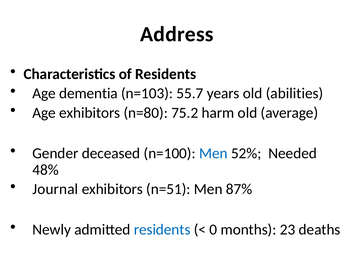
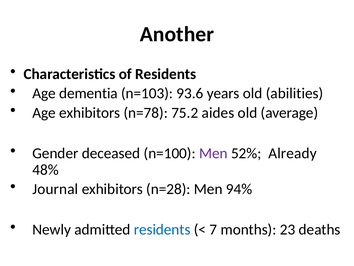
Address: Address -> Another (177, 34)
55.7: 55.7 -> 93.6 (190, 93)
n=80: n=80 -> n=78 (146, 113)
harm: harm -> aides (218, 113)
Men colour: blue -> purple (213, 153)
Needed: Needed -> Already (293, 153)
n=51: n=51 -> n=28 (168, 189)
87%: 87% -> 94% (239, 189)
0: 0 -> 7 (213, 229)
